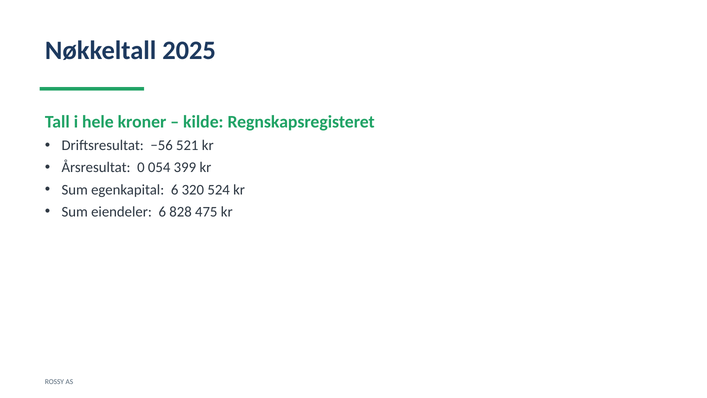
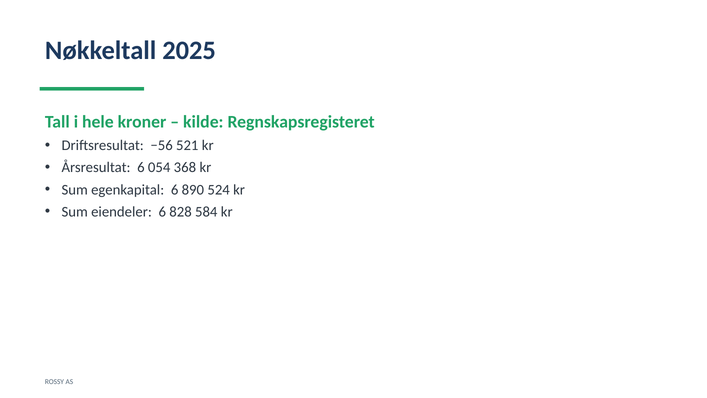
Årsresultat 0: 0 -> 6 (141, 167)
399: 399 -> 368 (185, 167)
320: 320 -> 890 (193, 190)
475: 475 -> 584 (206, 212)
